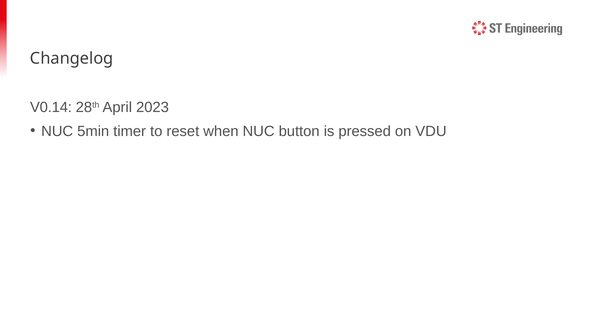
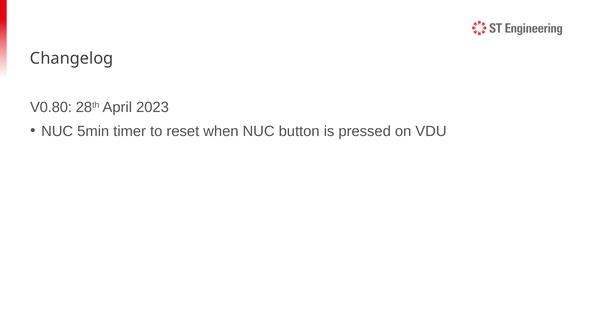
V0.14: V0.14 -> V0.80 (51, 107)
